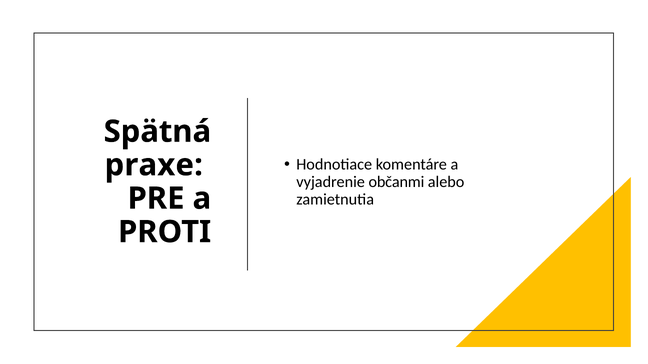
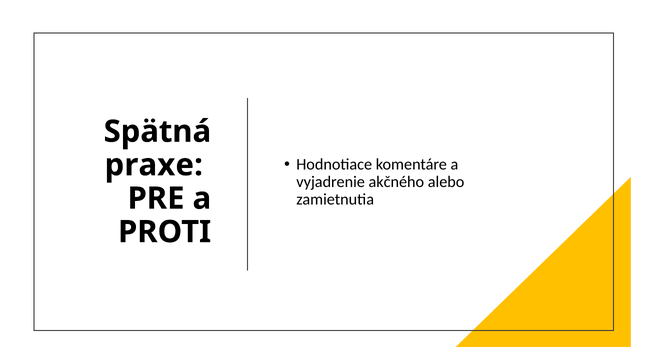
občanmi: občanmi -> akčného (396, 182)
